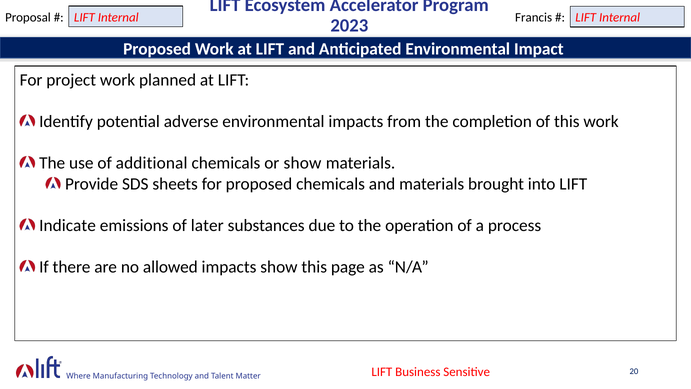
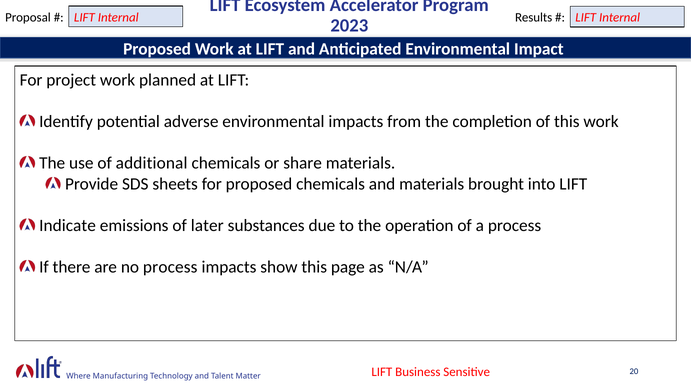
Francis: Francis -> Results (534, 17)
or show: show -> share (303, 163)
no allowed: allowed -> process (170, 267)
